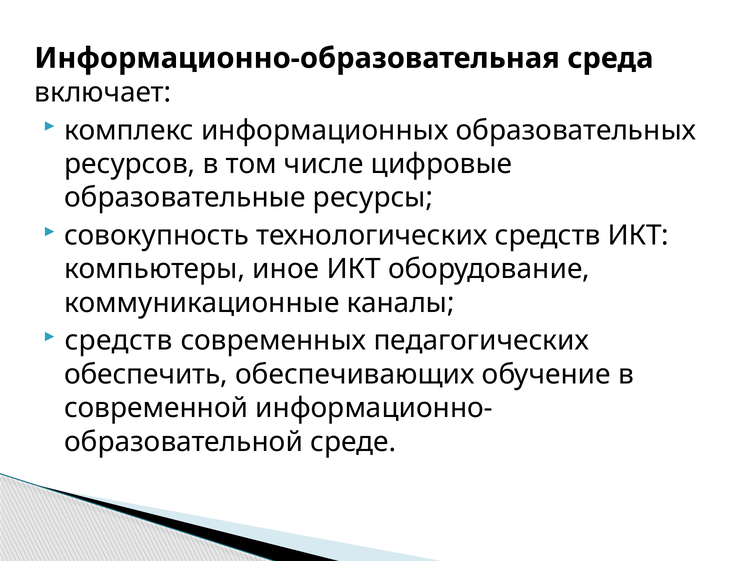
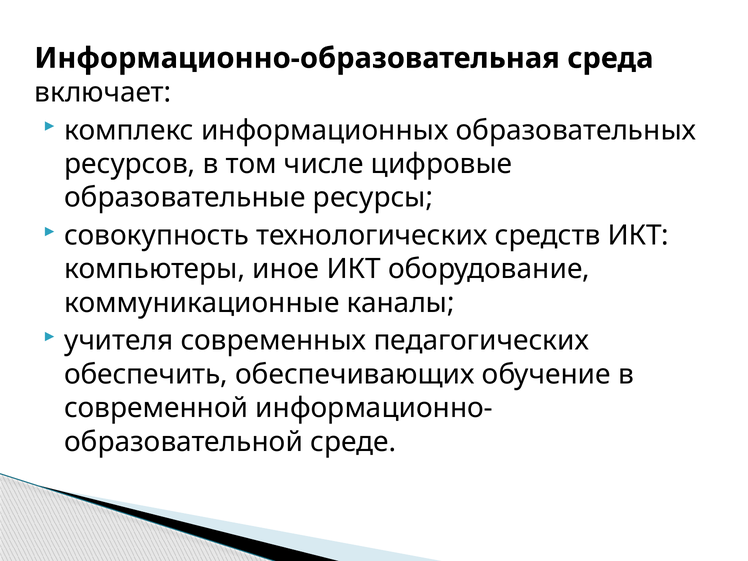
средств: средств -> учителя (119, 341)
